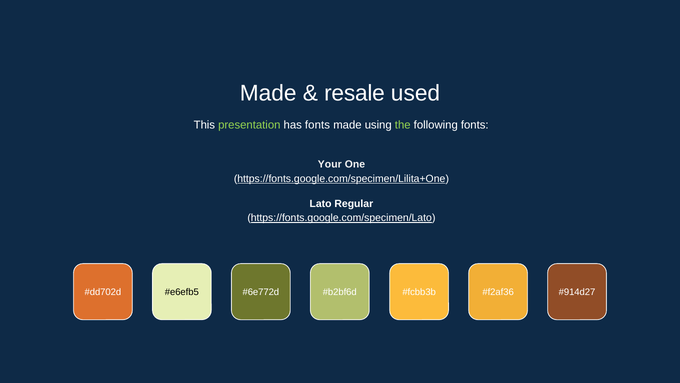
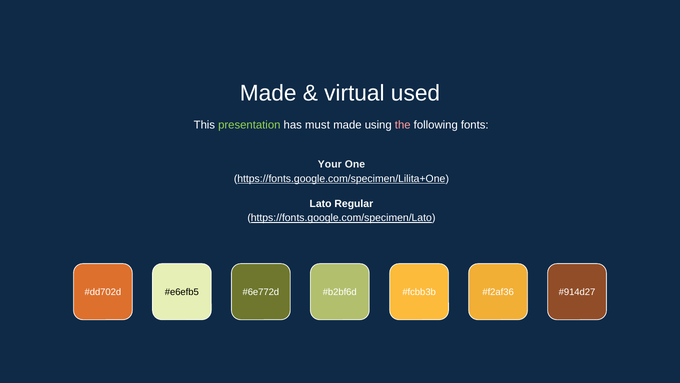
resale: resale -> virtual (354, 93)
has fonts: fonts -> must (317, 125)
the colour: light green -> pink (403, 125)
